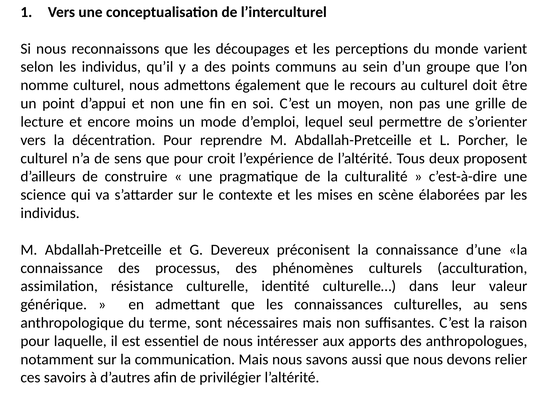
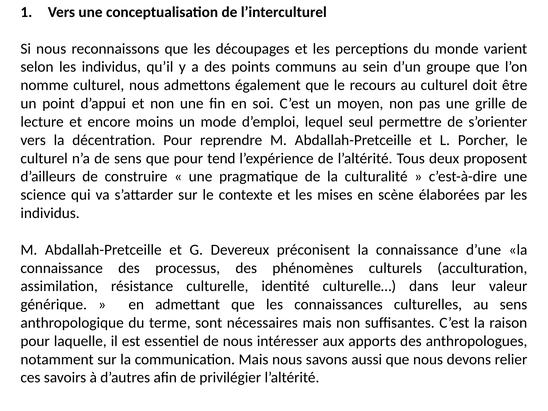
croit: croit -> tend (221, 158)
